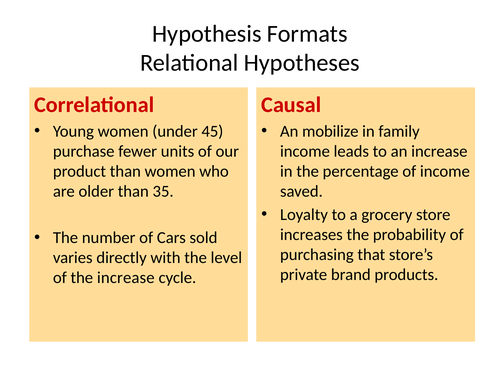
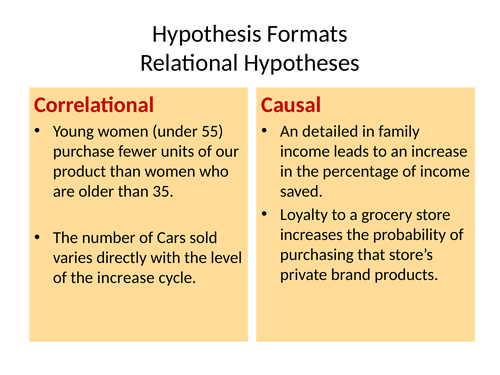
45: 45 -> 55 (212, 131)
mobilize: mobilize -> detailed (330, 131)
